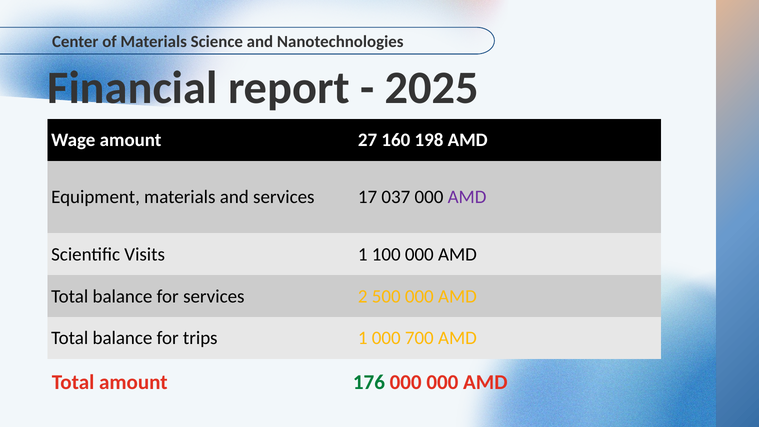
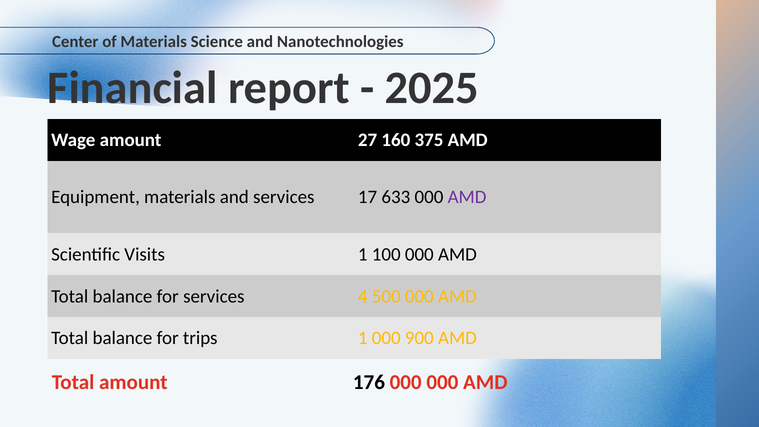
198: 198 -> 375 (429, 140)
037: 037 -> 633 (396, 197)
2: 2 -> 4 (363, 296)
700: 700 -> 900 (419, 338)
176 colour: green -> black (369, 382)
